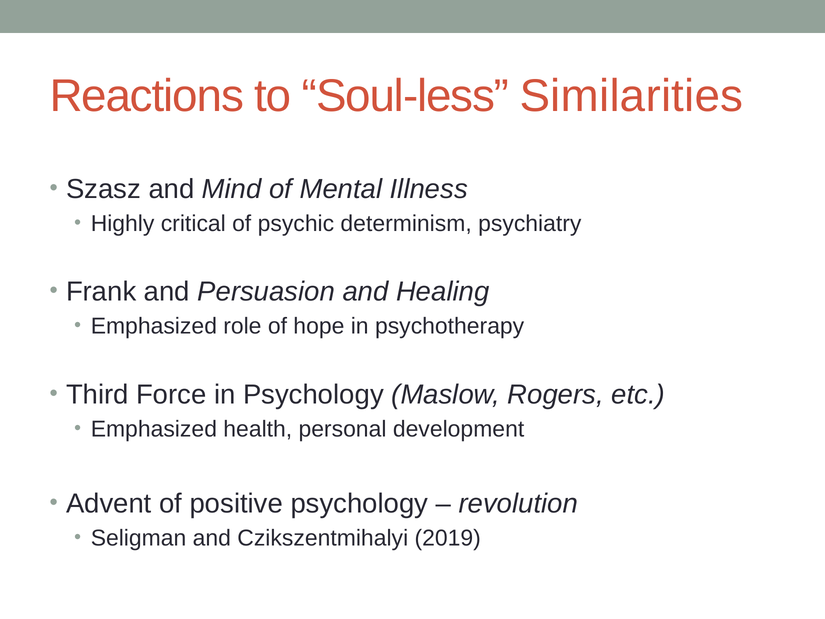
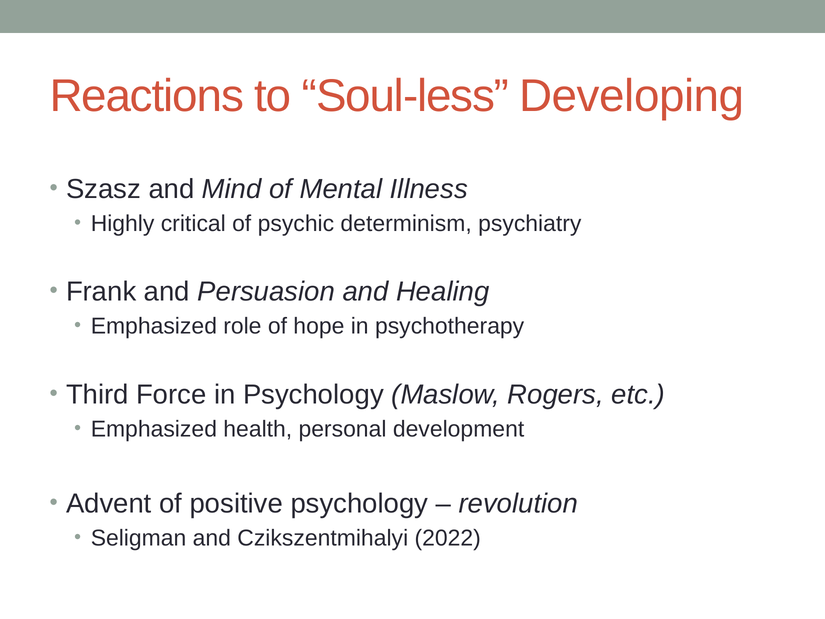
Similarities: Similarities -> Developing (632, 96)
2019: 2019 -> 2022 (448, 538)
